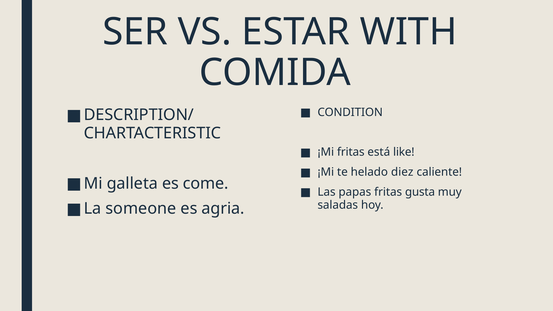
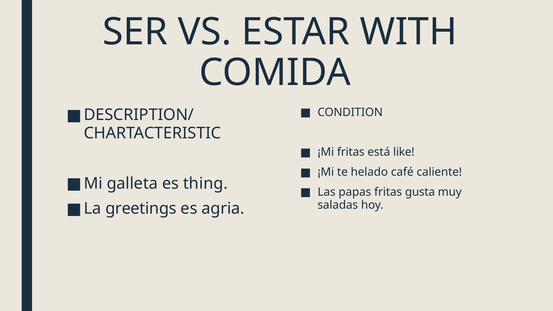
diez: diez -> café (402, 172)
come: come -> thing (205, 183)
someone: someone -> greetings (141, 209)
